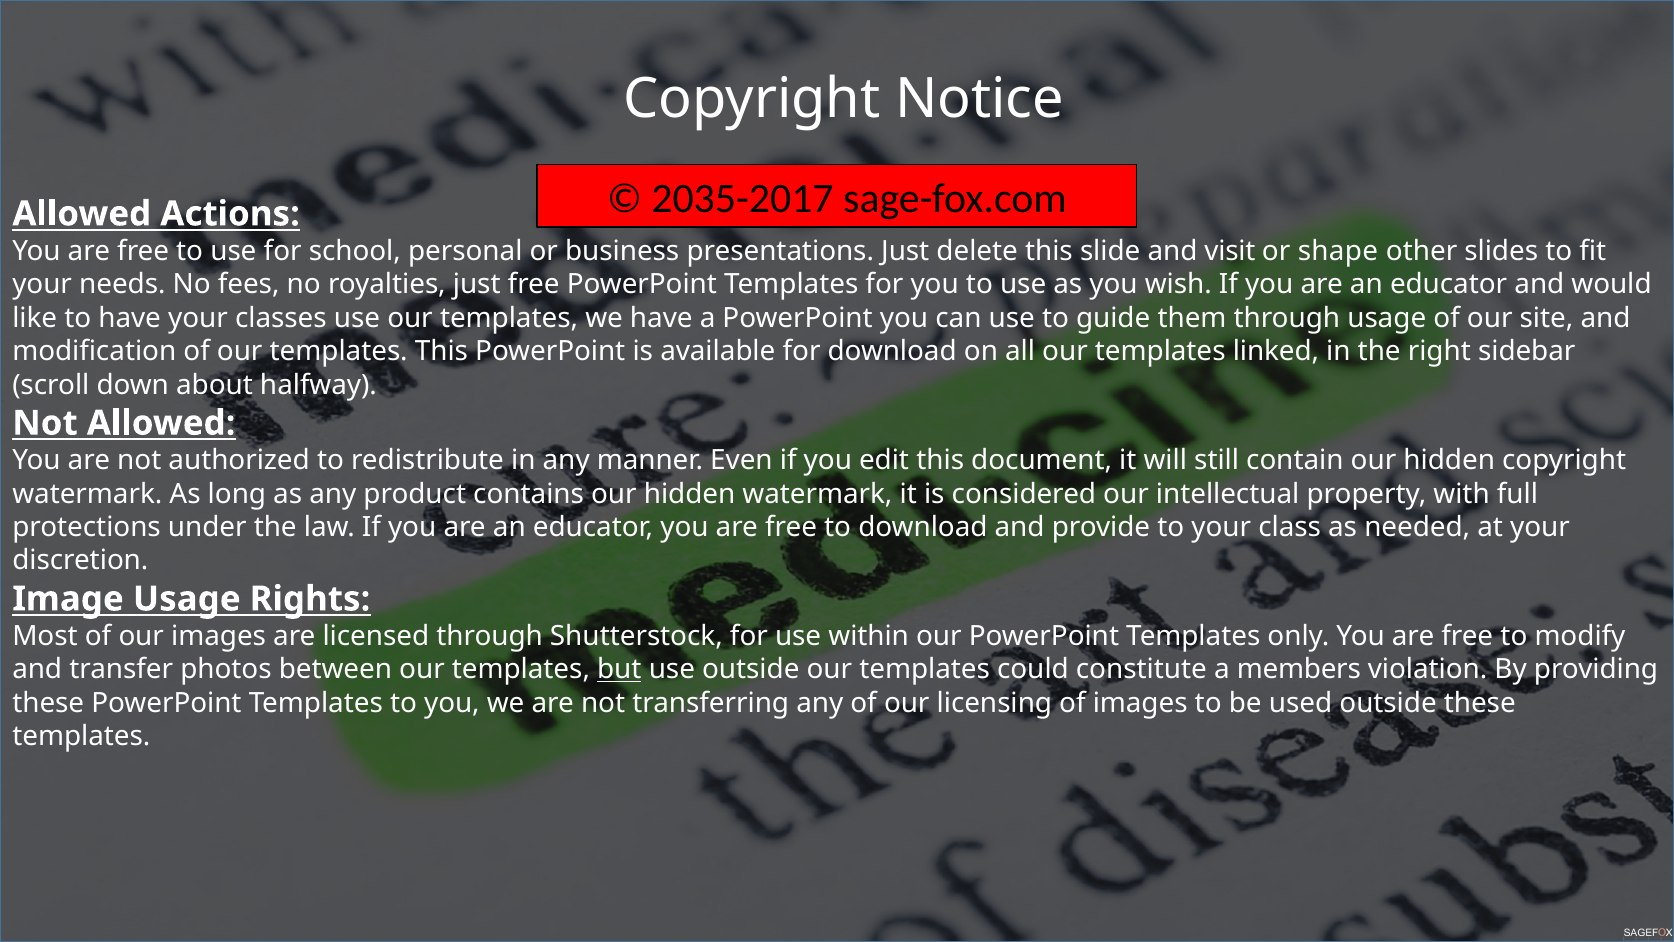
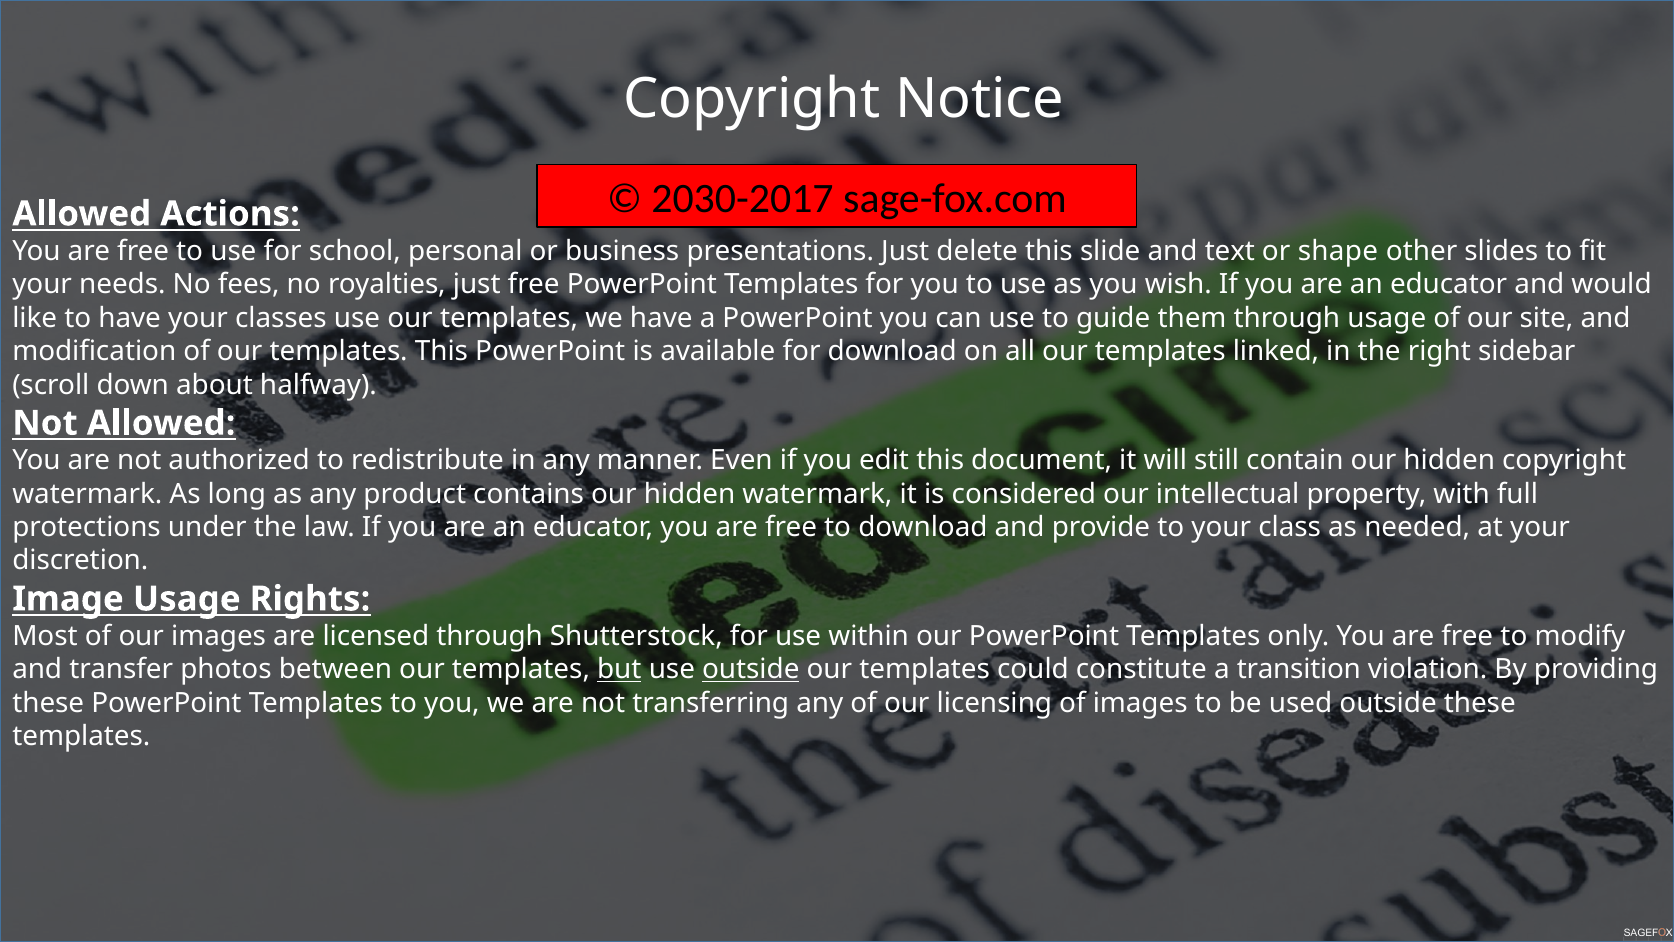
2035-2017: 2035-2017 -> 2030-2017 (743, 199)
visit: visit -> text (1230, 251)
outside underline: none -> present (751, 669)
members: members -> transition (1299, 669)
